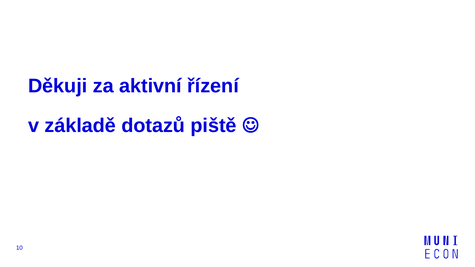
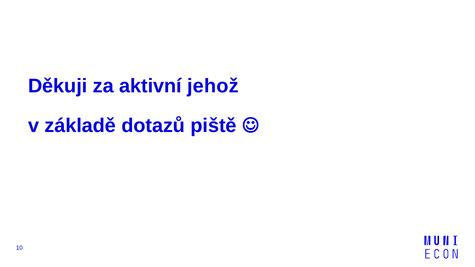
řízení: řízení -> jehož (213, 86)
